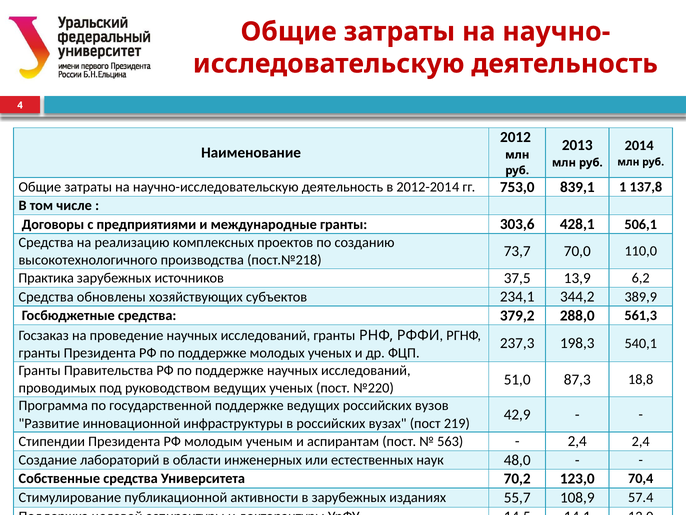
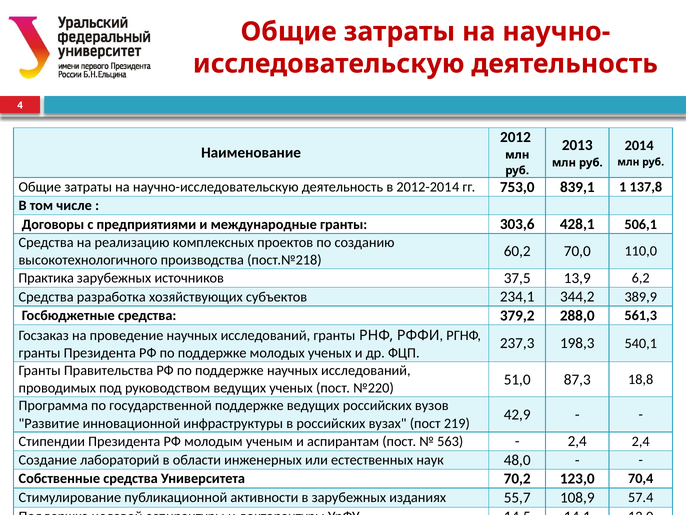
73,7: 73,7 -> 60,2 (517, 251)
обновлены: обновлены -> разработка (111, 297)
